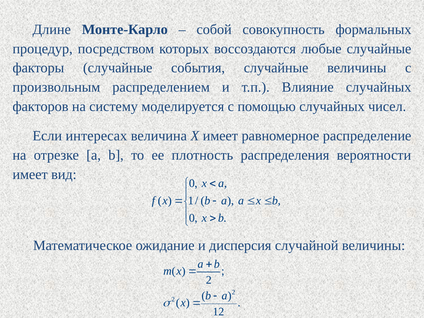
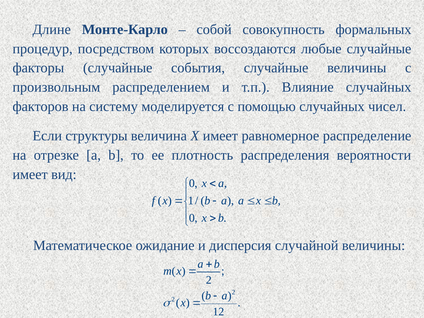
интересах: интересах -> структуры (97, 136)
